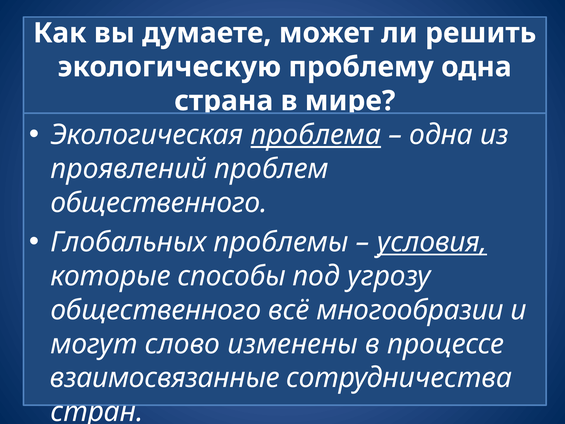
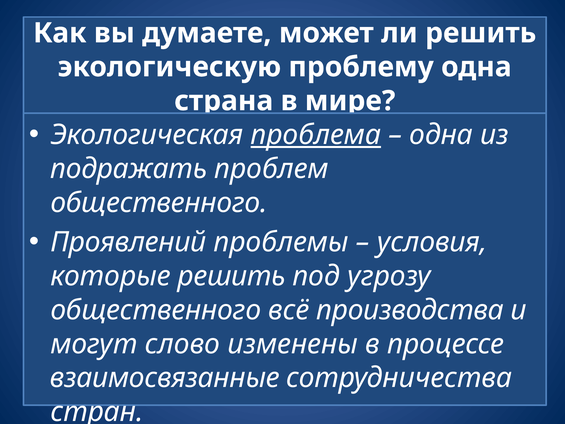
проявлений: проявлений -> подражать (129, 169)
Глобальных: Глобальных -> Проявлений (128, 242)
условия underline: present -> none (432, 242)
которые способы: способы -> решить (232, 276)
многообразии: многообразии -> производства (410, 310)
